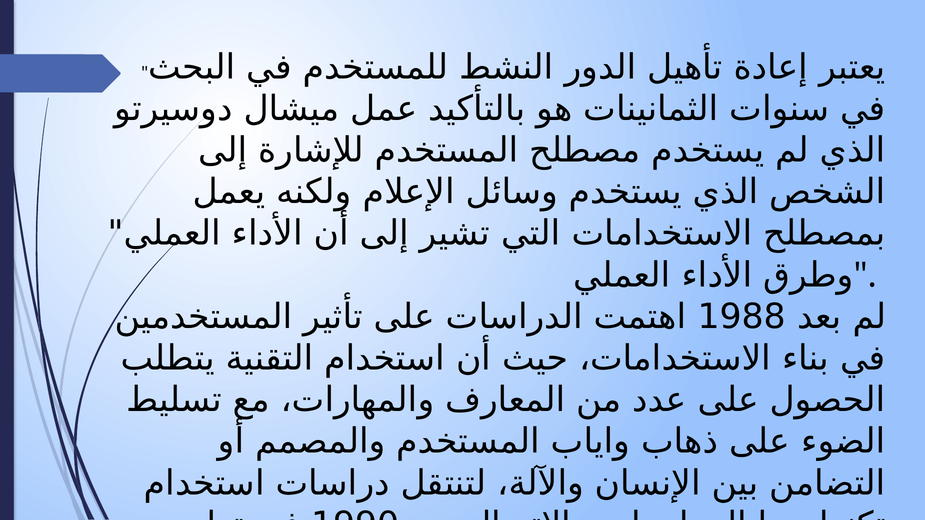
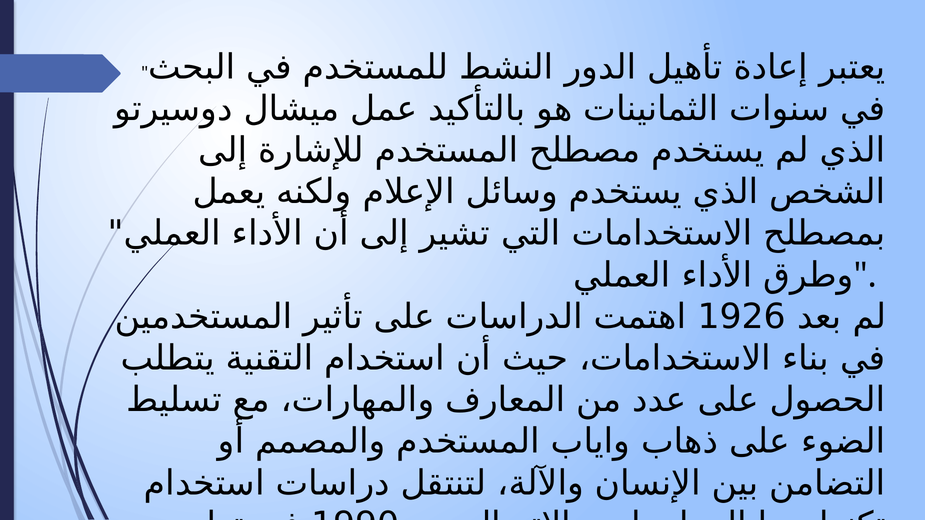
1988: 1988 -> 1926 (742, 317)
